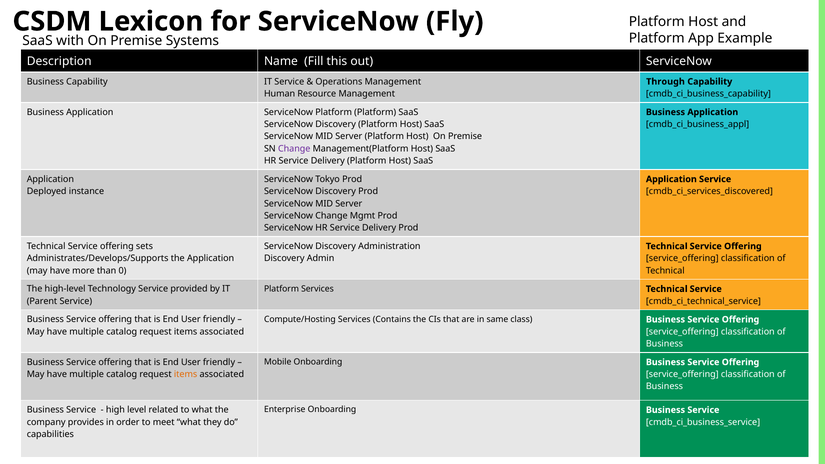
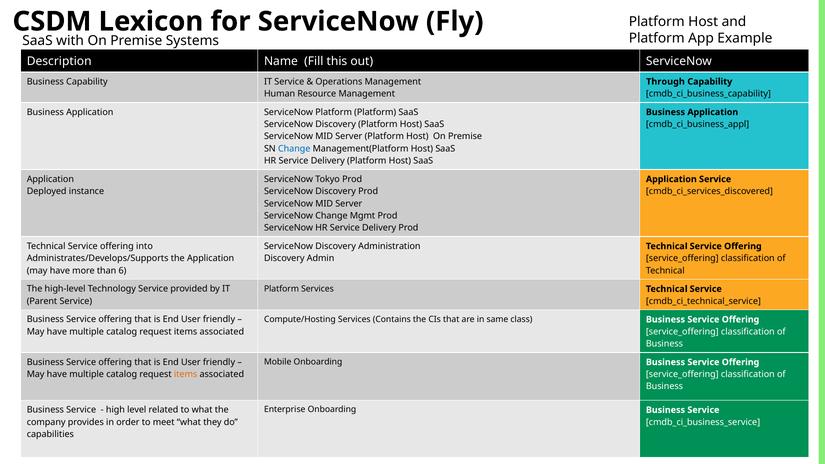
Change colour: purple -> blue (294, 149)
sets: sets -> into (144, 246)
0: 0 -> 6 (122, 271)
